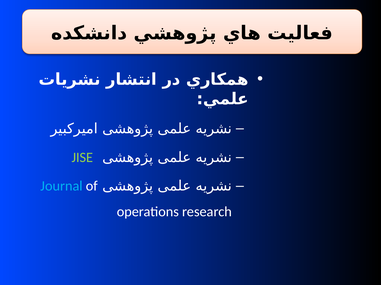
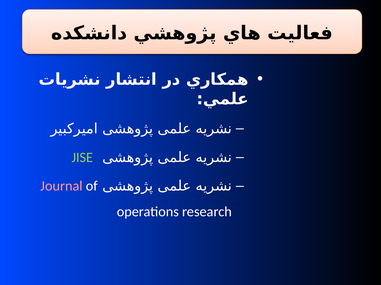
Journal colour: light blue -> pink (62, 187)
